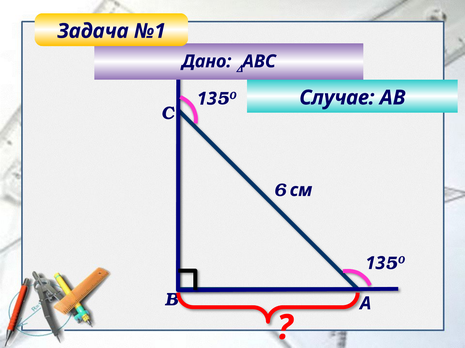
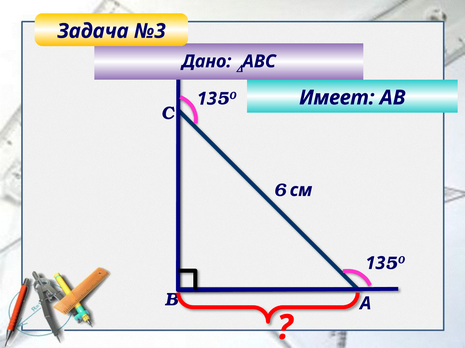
№1: №1 -> №3 (150, 31)
Случае: Случае -> Имеет (337, 98)
